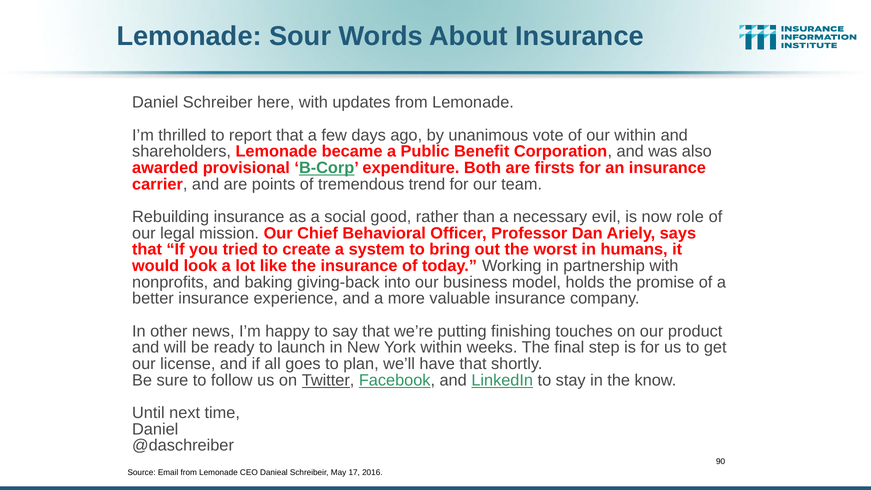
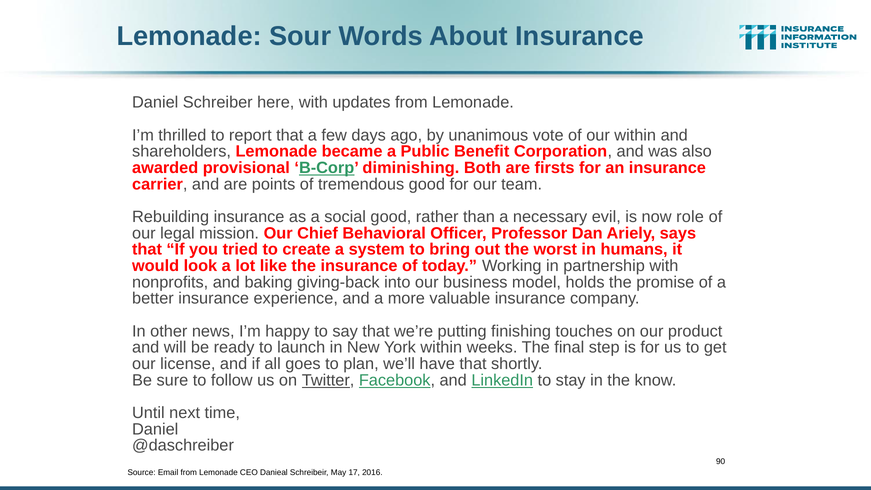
expenditure: expenditure -> diminishing (411, 168)
tremendous trend: trend -> good (427, 184)
